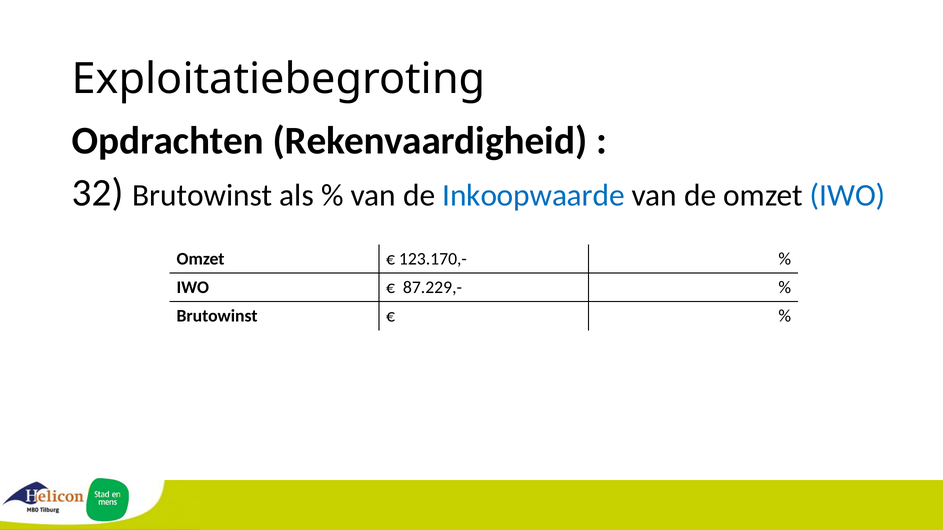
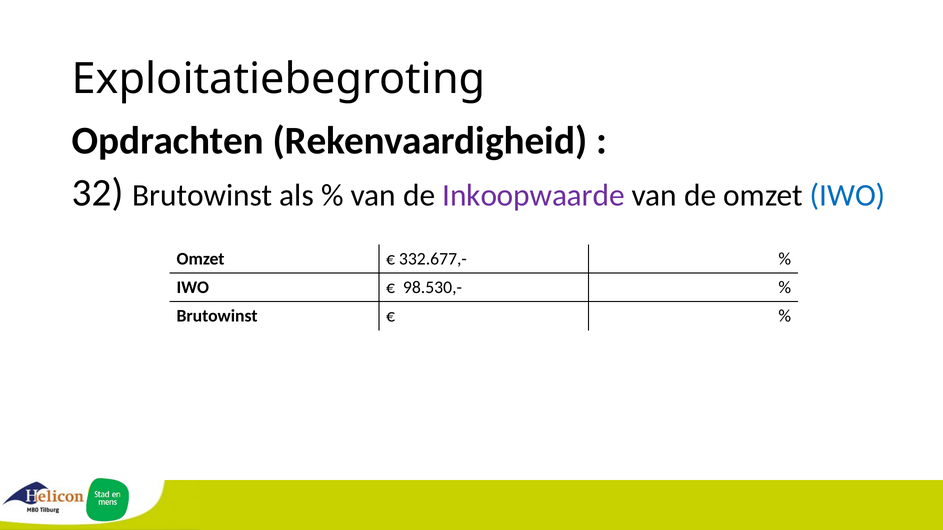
Inkoopwaarde colour: blue -> purple (534, 196)
123.170,-: 123.170,- -> 332.677,- (433, 259)
87.229,-: 87.229,- -> 98.530,- (432, 288)
